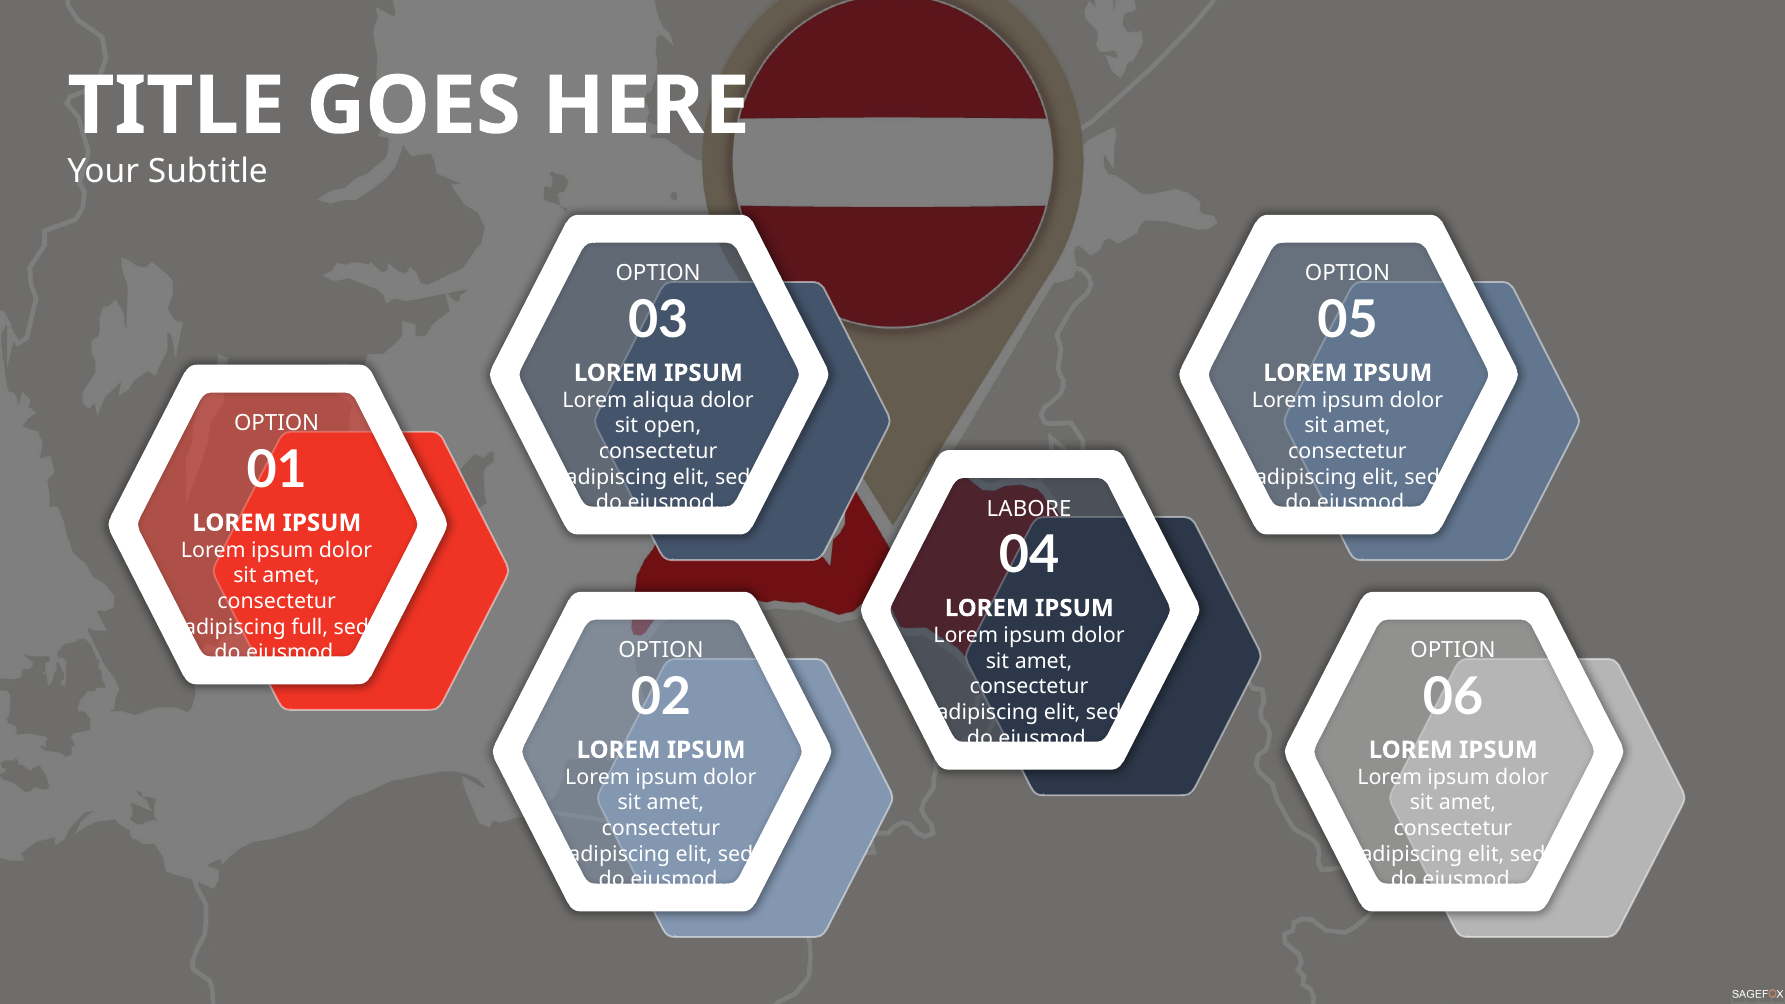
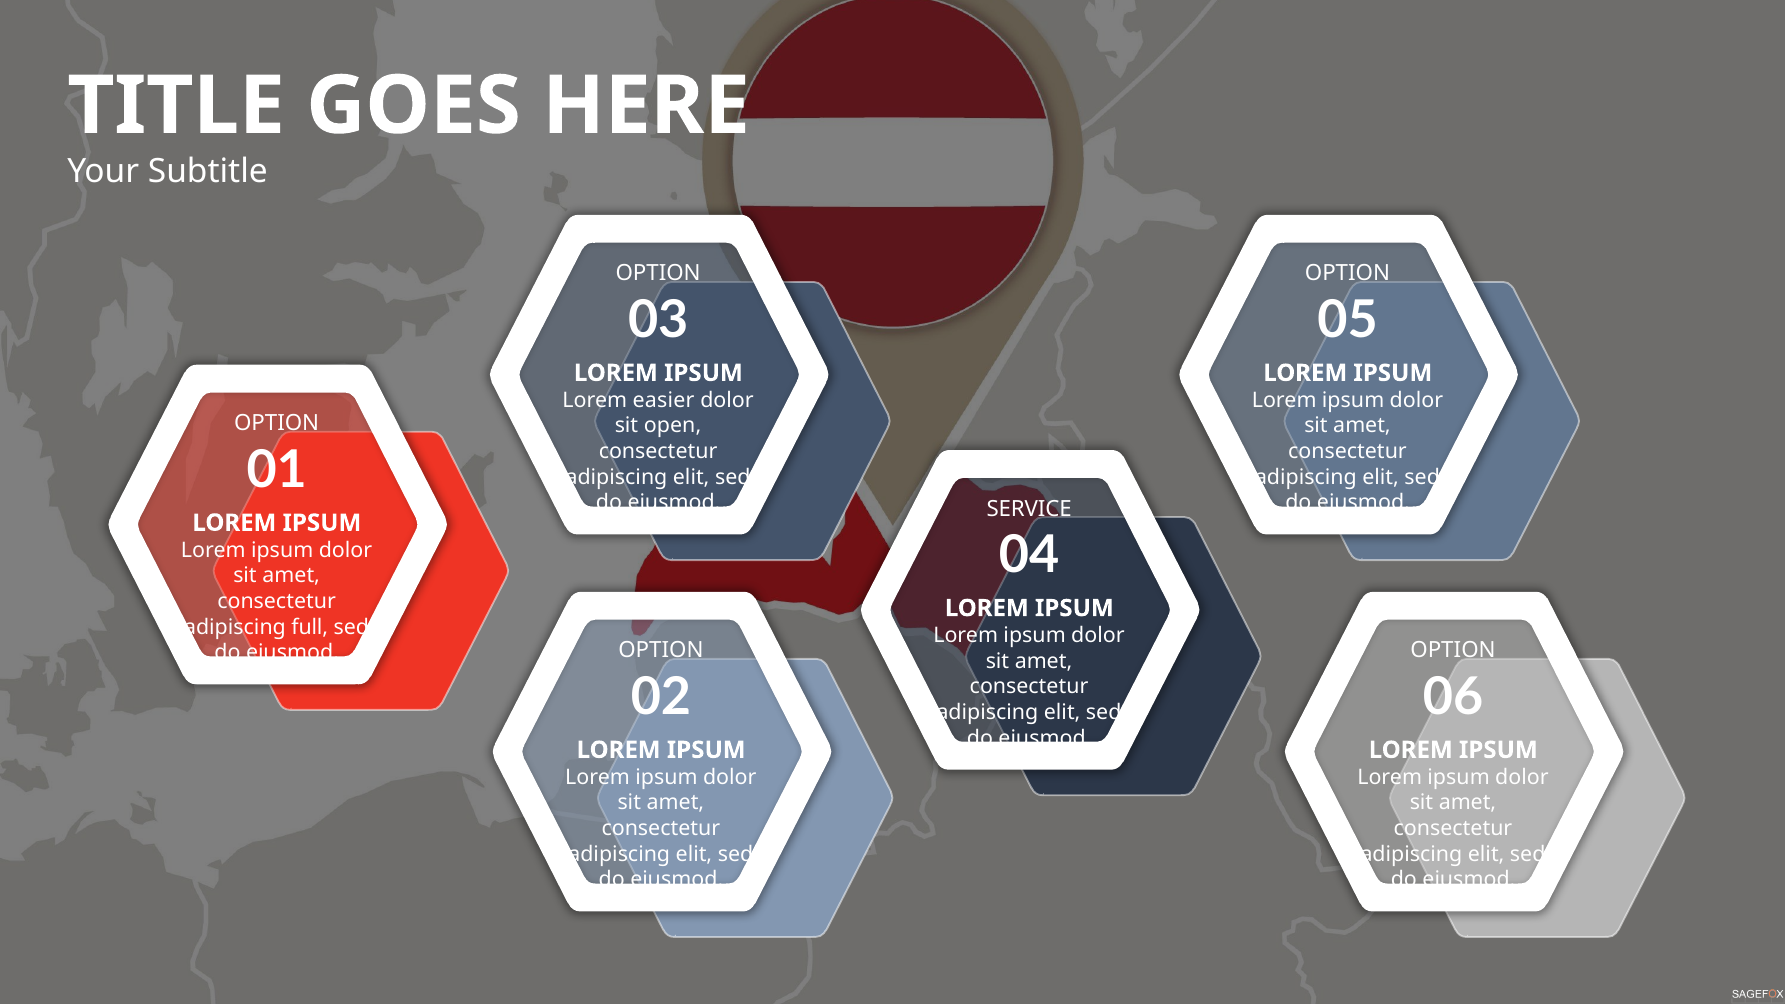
aliqua: aliqua -> easier (664, 400)
LABORE: LABORE -> SERVICE (1029, 509)
